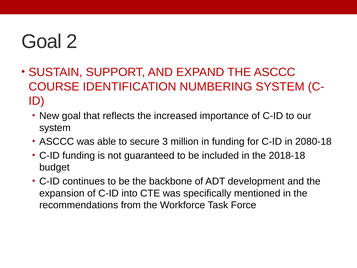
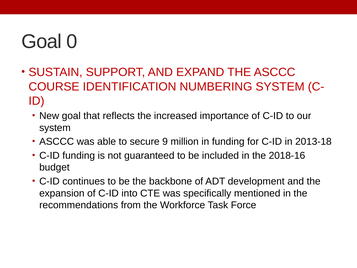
2: 2 -> 0 (72, 42)
3: 3 -> 9 (165, 142)
2080-18: 2080-18 -> 2013-18 (313, 142)
2018-18: 2018-18 -> 2018-16 (287, 155)
